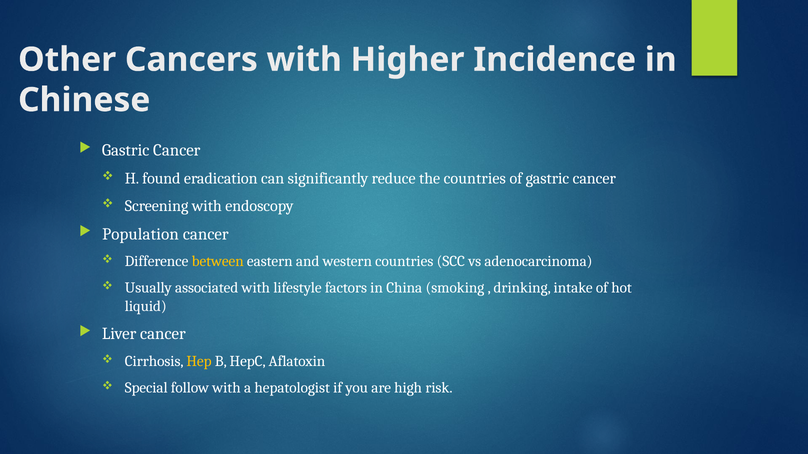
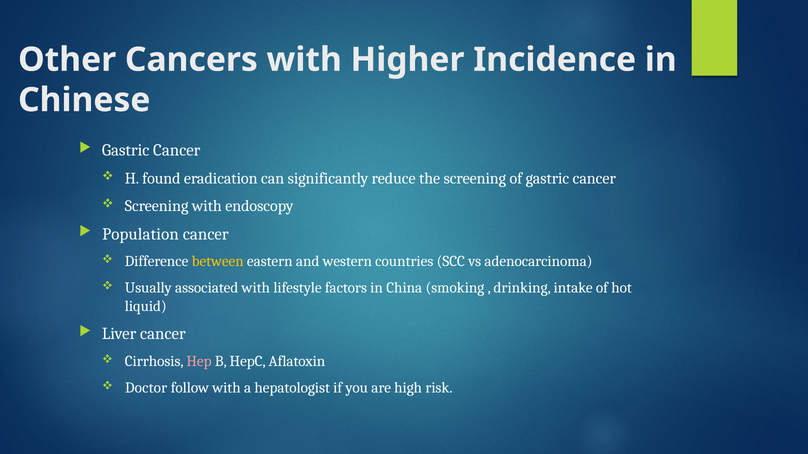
the countries: countries -> screening (475, 178)
Hep colour: yellow -> pink (199, 362)
Special: Special -> Doctor (146, 388)
